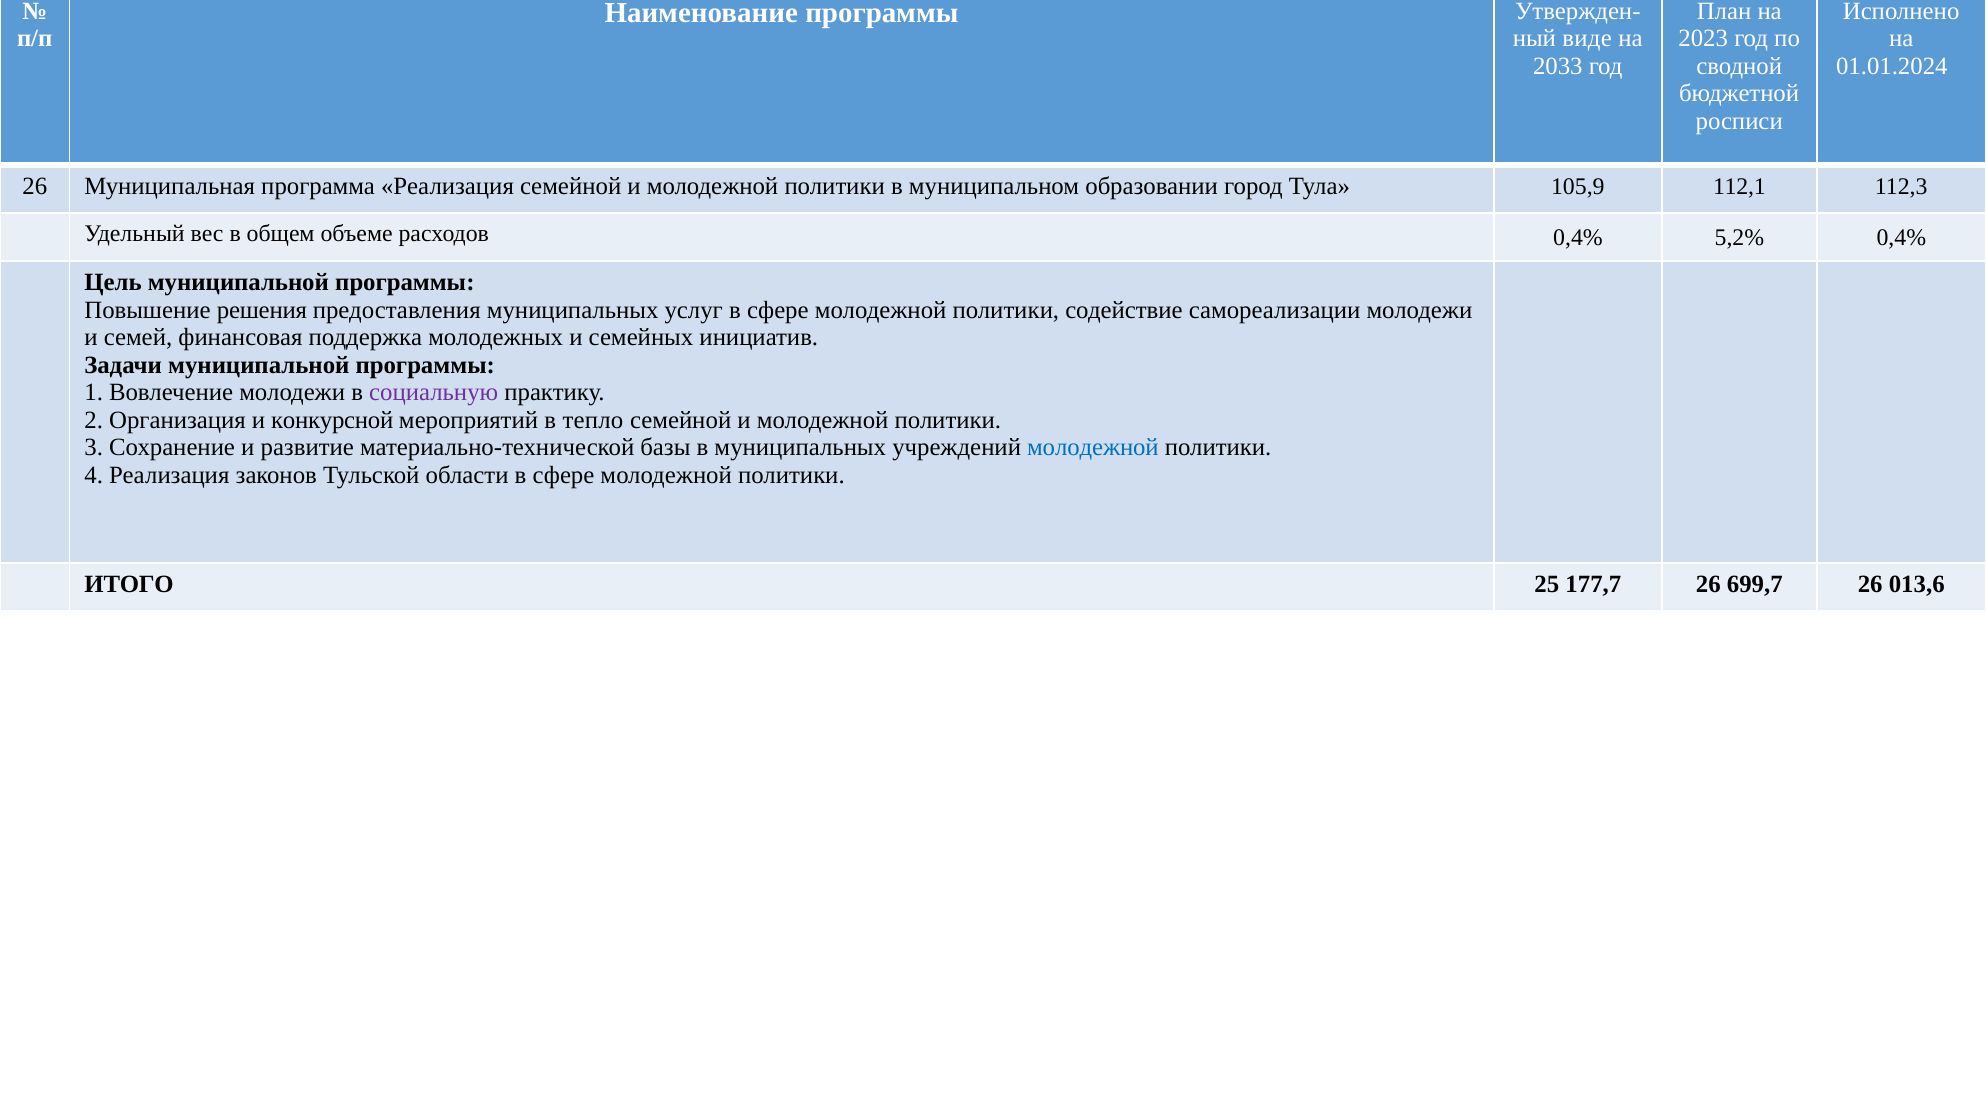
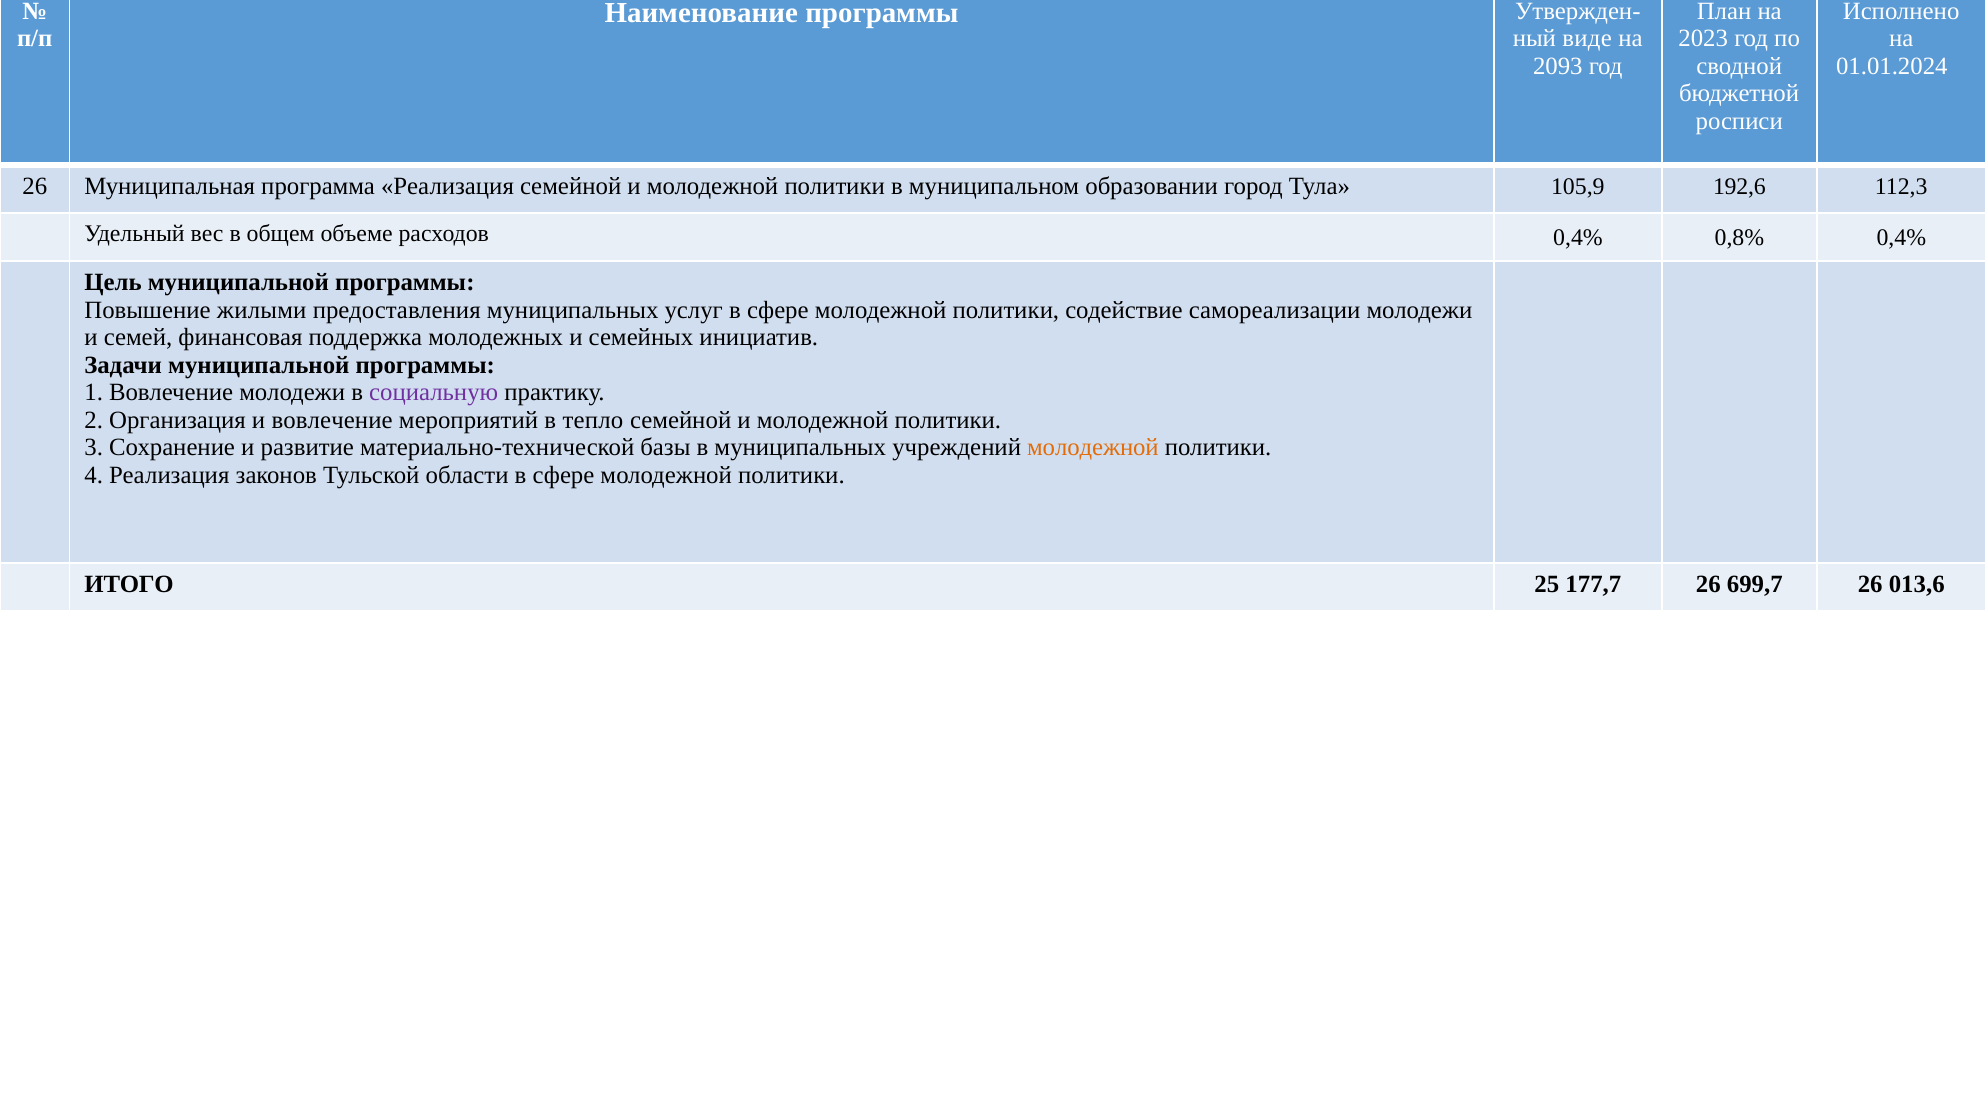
2033: 2033 -> 2093 (1558, 66)
112,1: 112,1 -> 192,6 (1739, 186)
5,2%: 5,2% -> 0,8% (1739, 237)
решения: решения -> жилыми (262, 310)
и конкурсной: конкурсной -> вовлечение (332, 420)
молодежной colour: blue -> orange (1093, 448)
